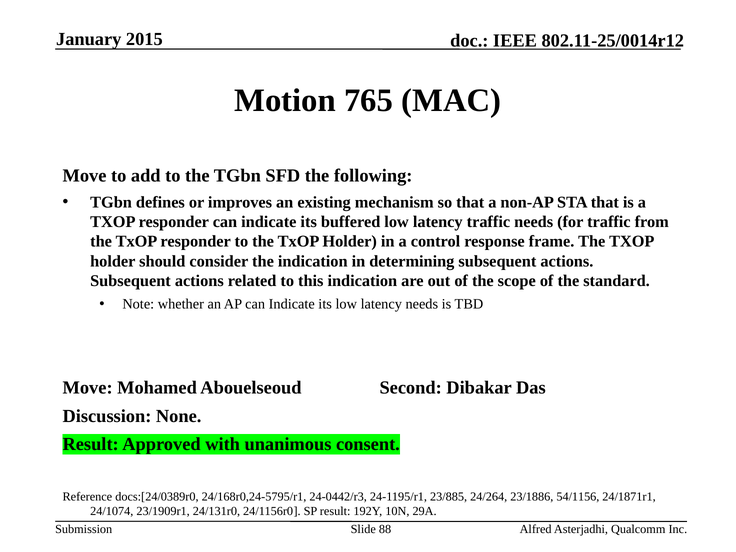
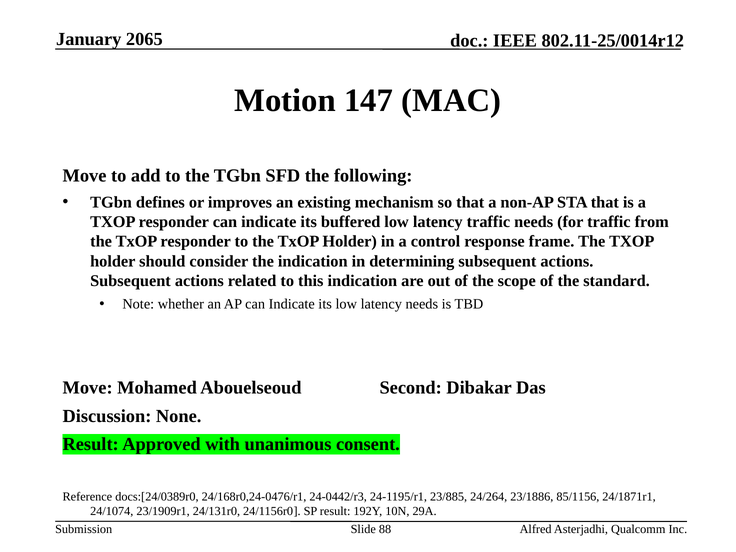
2015: 2015 -> 2065 (144, 39)
765: 765 -> 147 (369, 100)
24/168r0,24-5795/r1: 24/168r0,24-5795/r1 -> 24/168r0,24-0476/r1 (254, 497)
54/1156: 54/1156 -> 85/1156 (578, 497)
